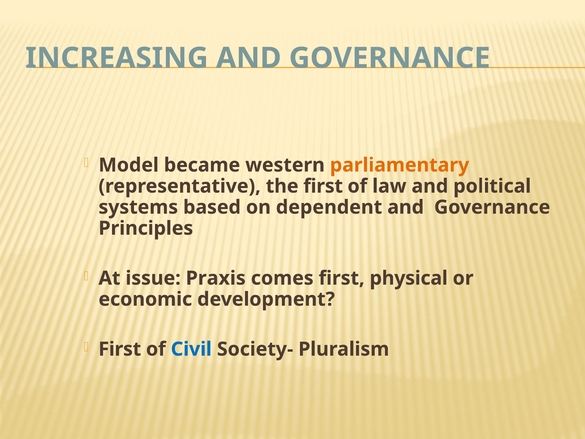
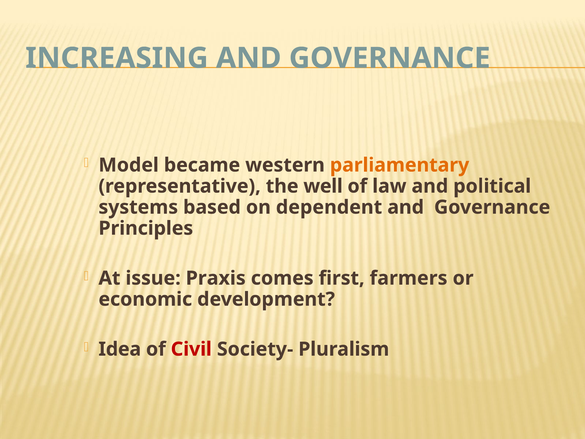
the first: first -> well (323, 186)
physical: physical -> farmers (409, 278)
First: First -> Idea (120, 349)
Civil colour: blue -> red (191, 349)
